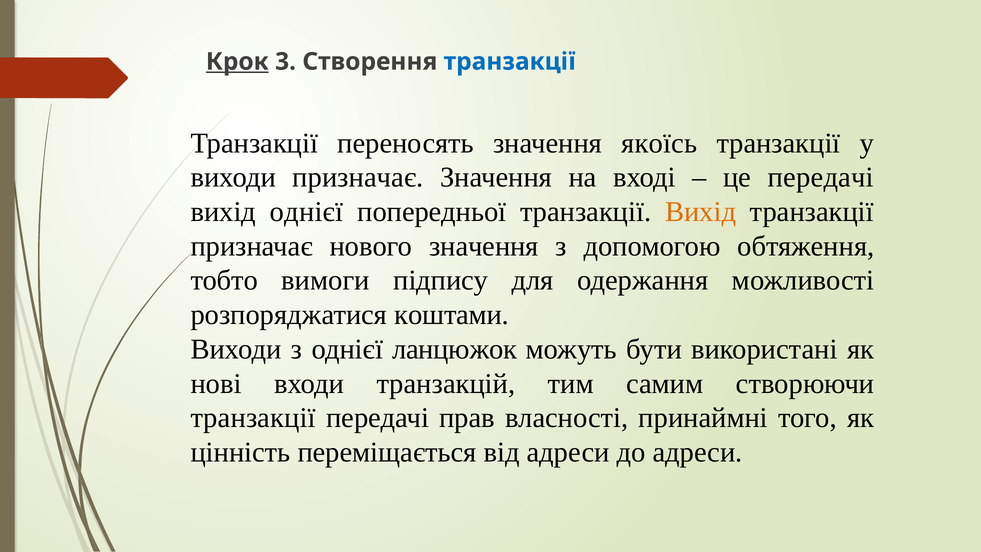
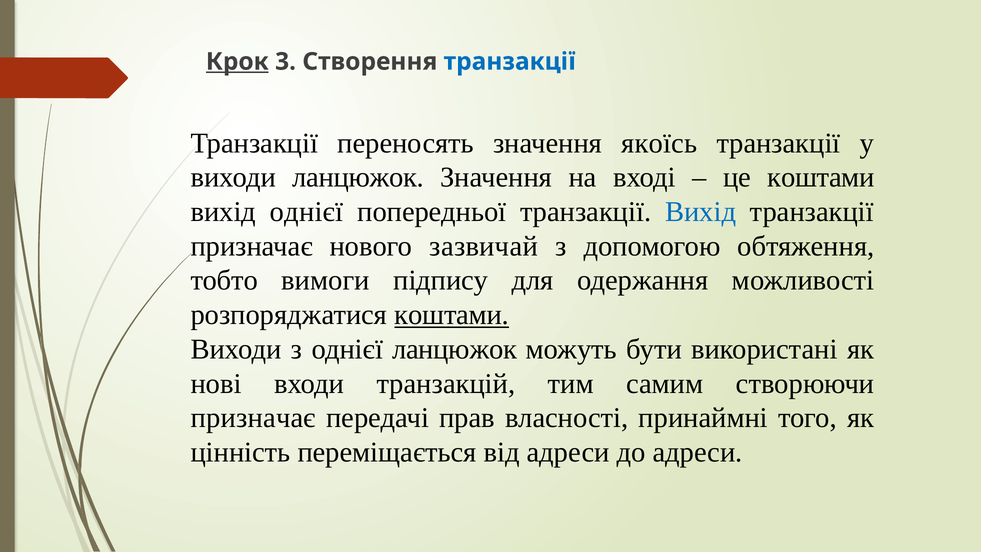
виходи призначає: призначає -> ланцюжок (358, 177)
це передачі: передачі -> коштами (821, 177)
Вихід colour: orange -> blue (701, 212)
нового значення: значення -> зазвичай (484, 246)
коштами underline: none -> present (452, 315)
транзакції: транзакції -> призначає (253, 418)
